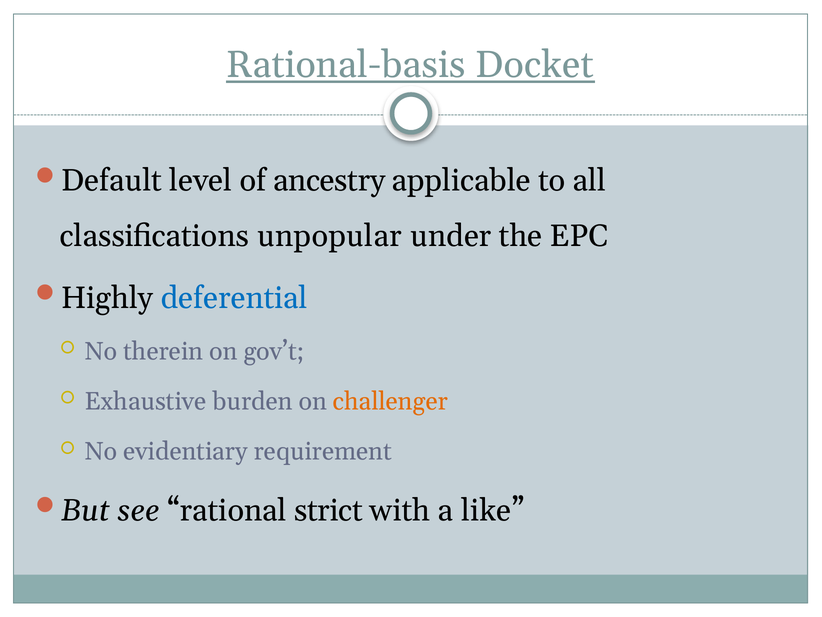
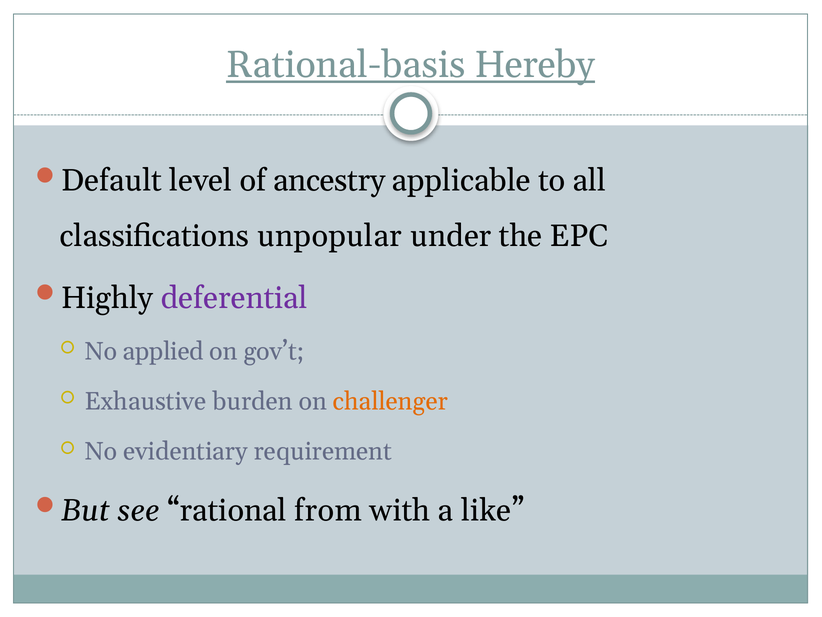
Docket: Docket -> Hereby (535, 65)
deferential colour: blue -> purple (234, 298)
therein: therein -> applied (163, 351)
strict: strict -> from (328, 510)
